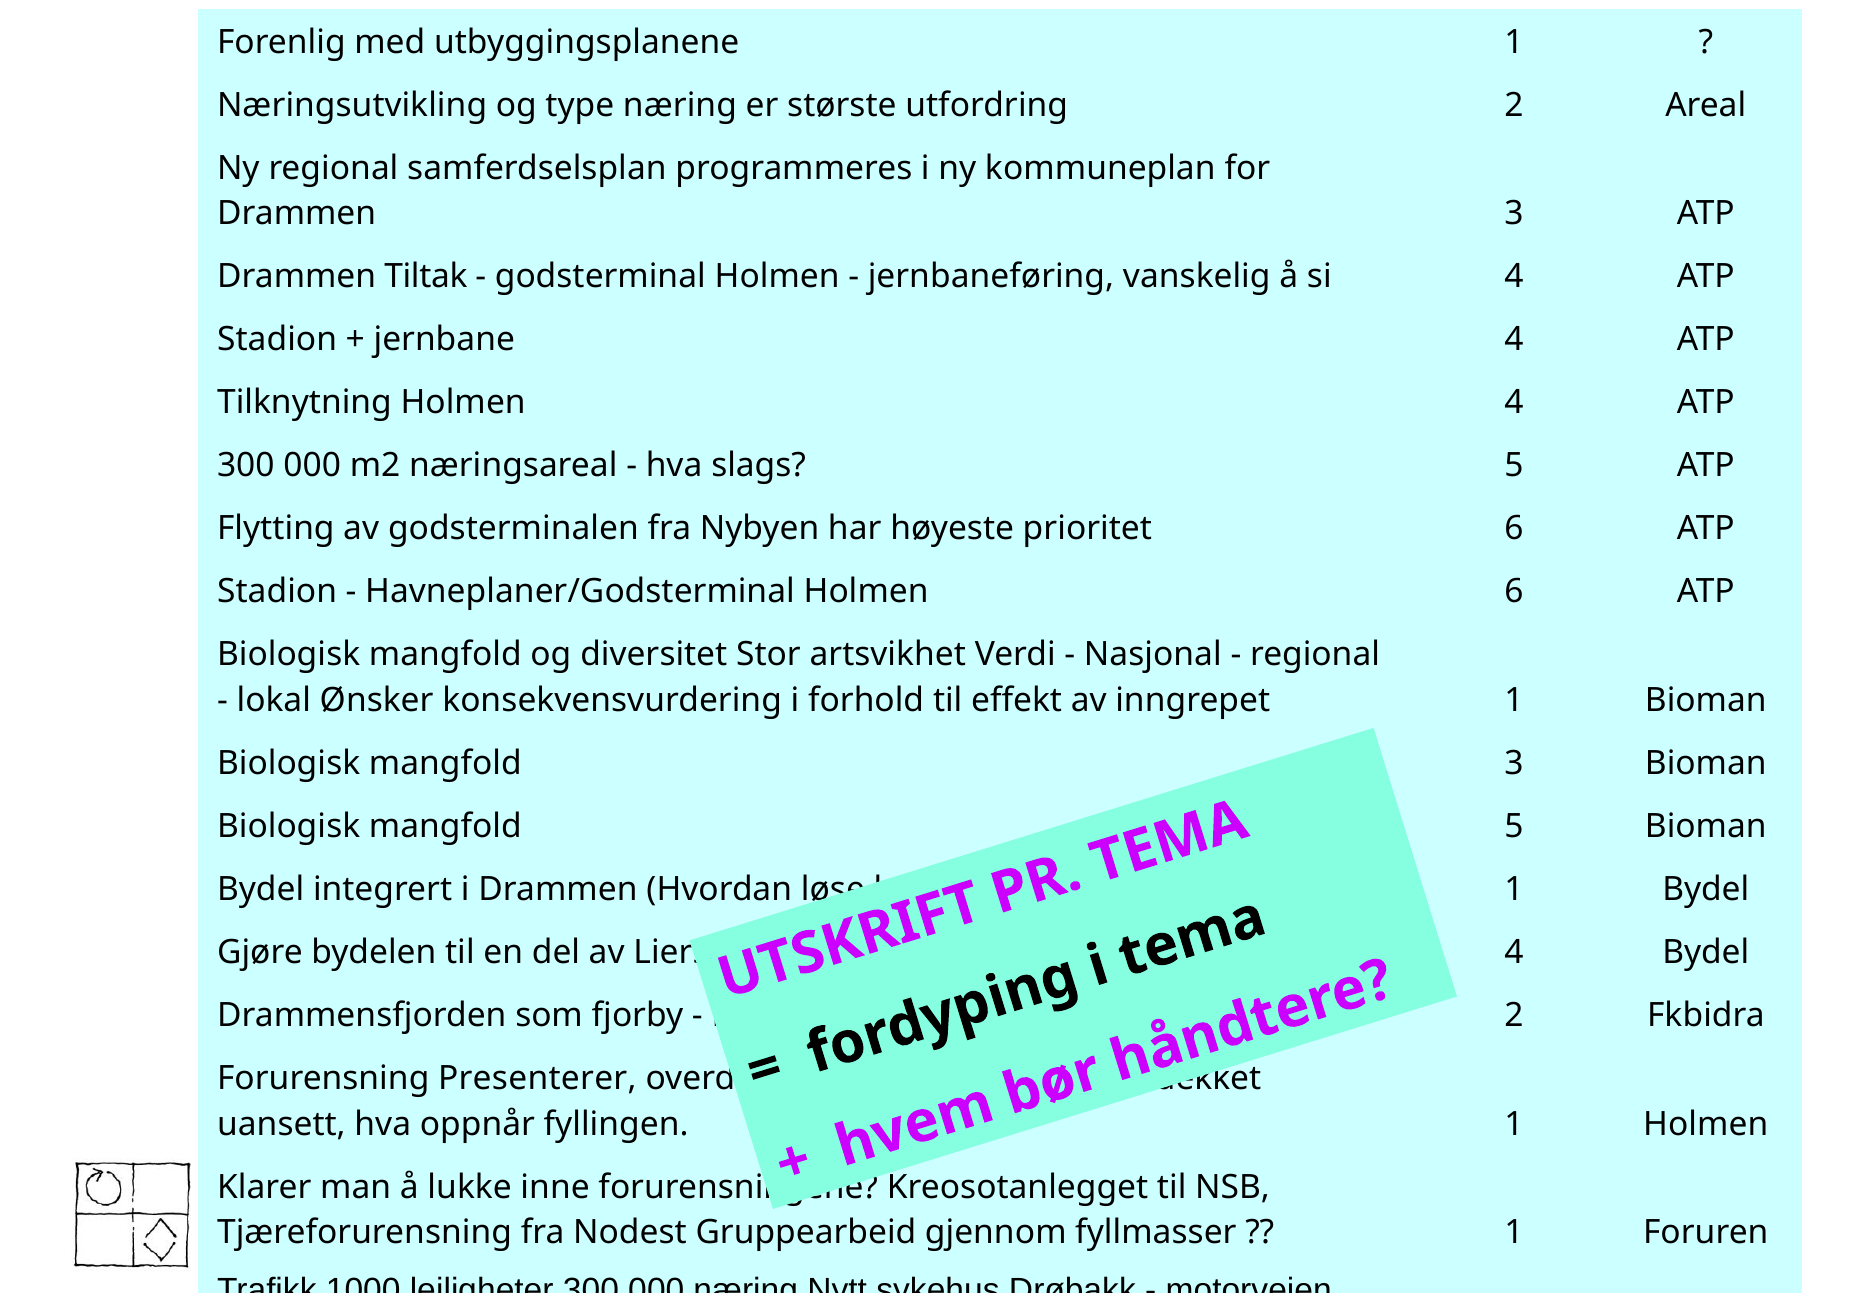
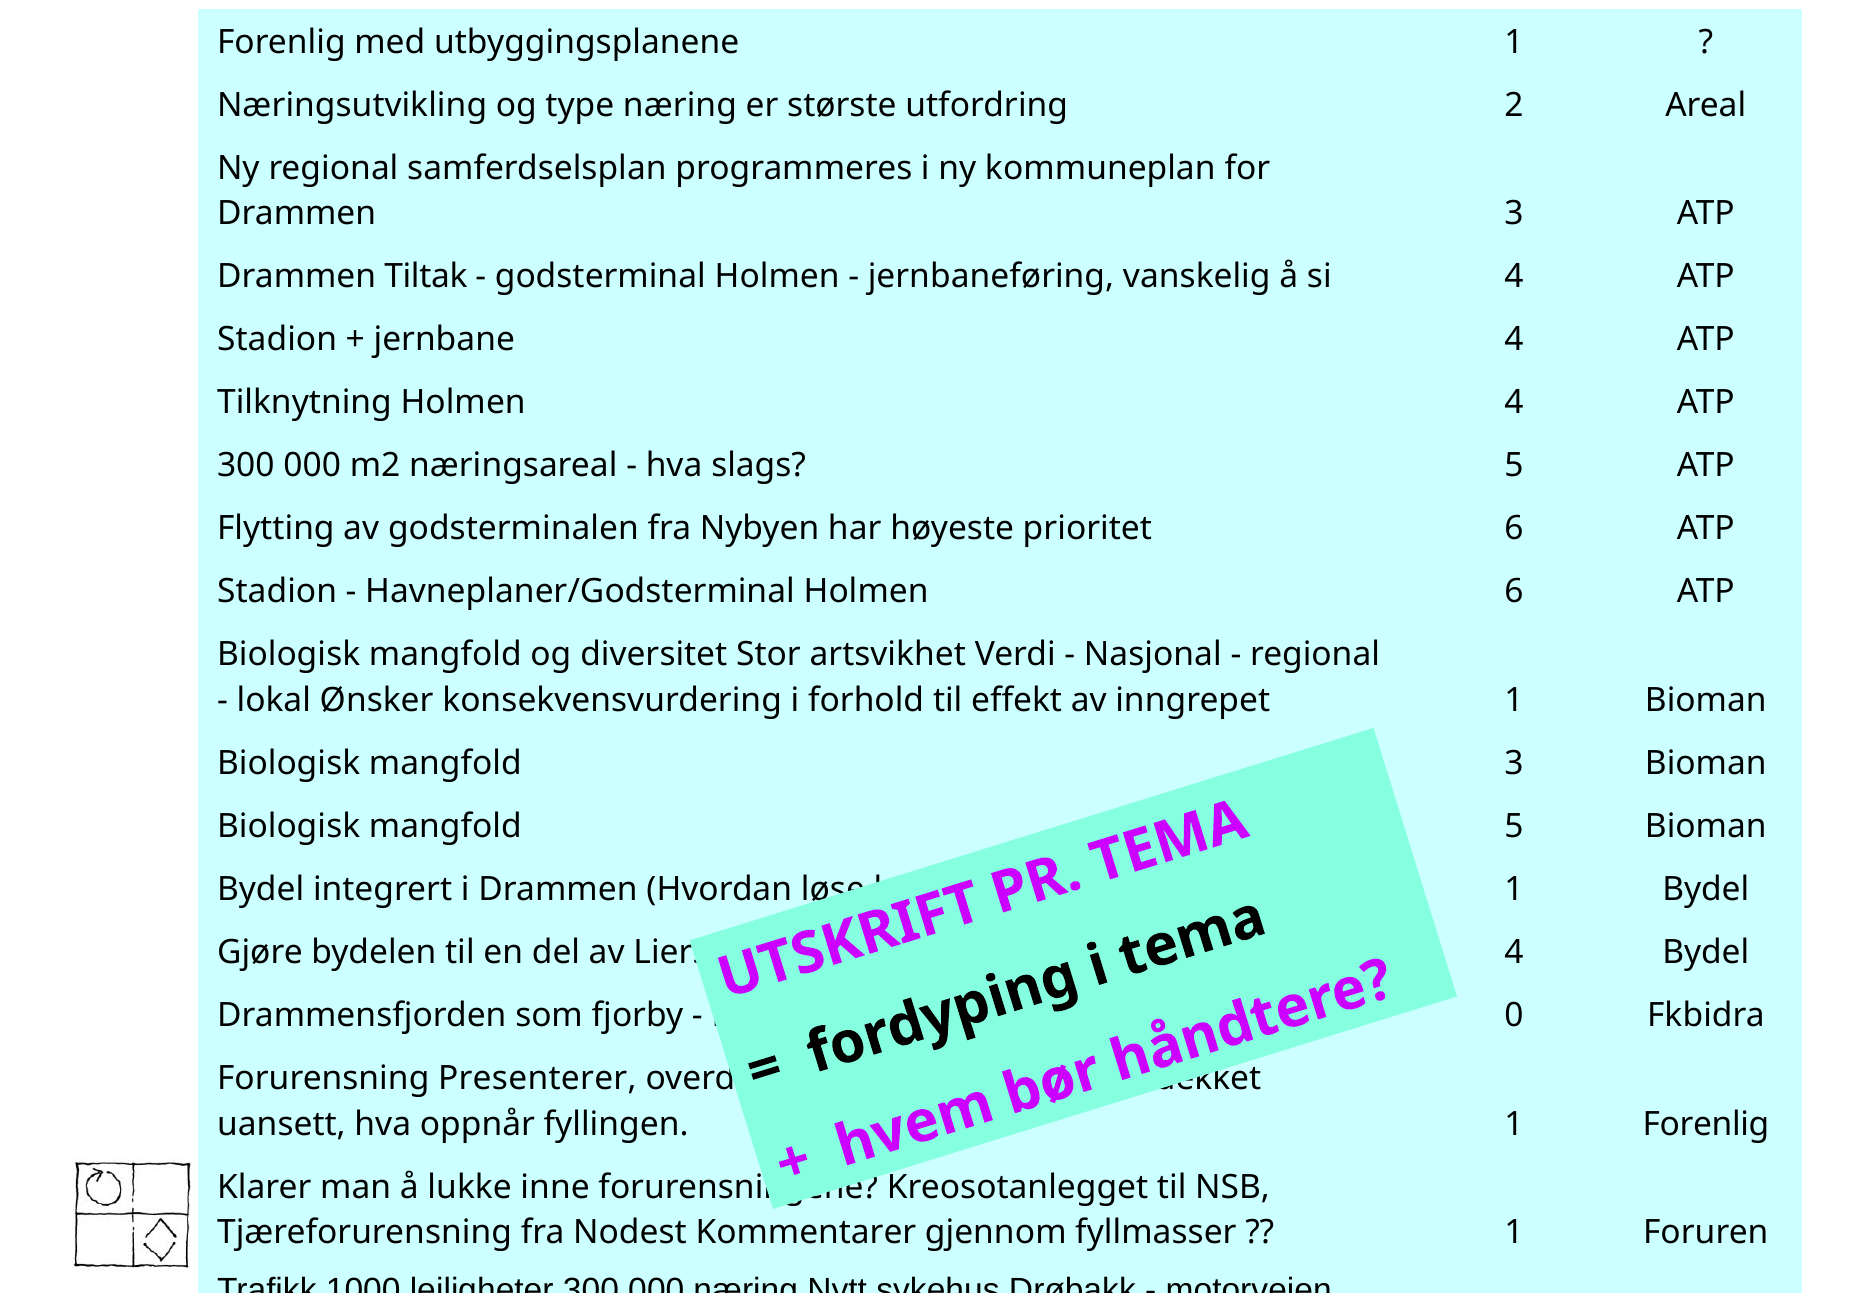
2: 2 -> 0 (1514, 1016)
1 Holmen: Holmen -> Forenlig (1706, 1124)
Gruppearbeid: Gruppearbeid -> Kommentarer (806, 1233)
